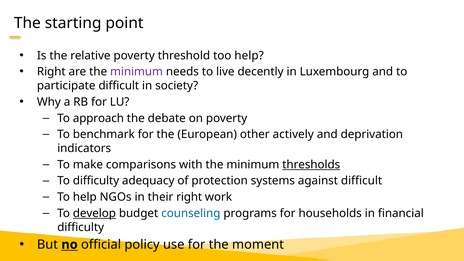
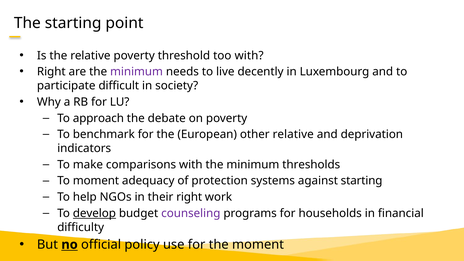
too help: help -> with (249, 56)
other actively: actively -> relative (293, 134)
thresholds underline: present -> none (311, 165)
To difficulty: difficulty -> moment (96, 181)
against difficult: difficult -> starting (362, 181)
counseling colour: blue -> purple (191, 213)
